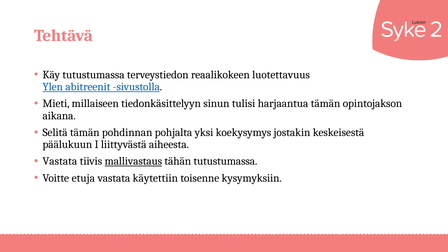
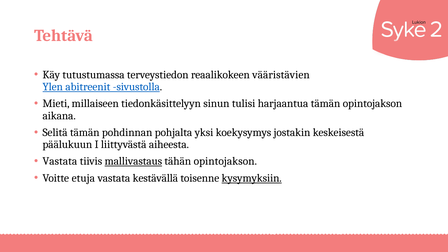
luotettavuus: luotettavuus -> vääristävien (281, 75)
tähän tutustumassa: tutustumassa -> opintojakson (225, 161)
käytettiin: käytettiin -> kestävällä (155, 178)
kysymyksiin underline: none -> present (252, 178)
